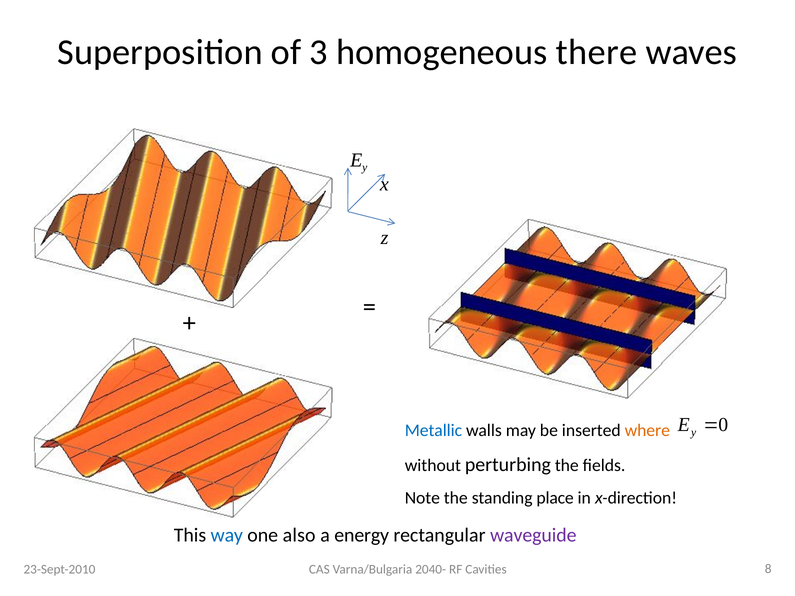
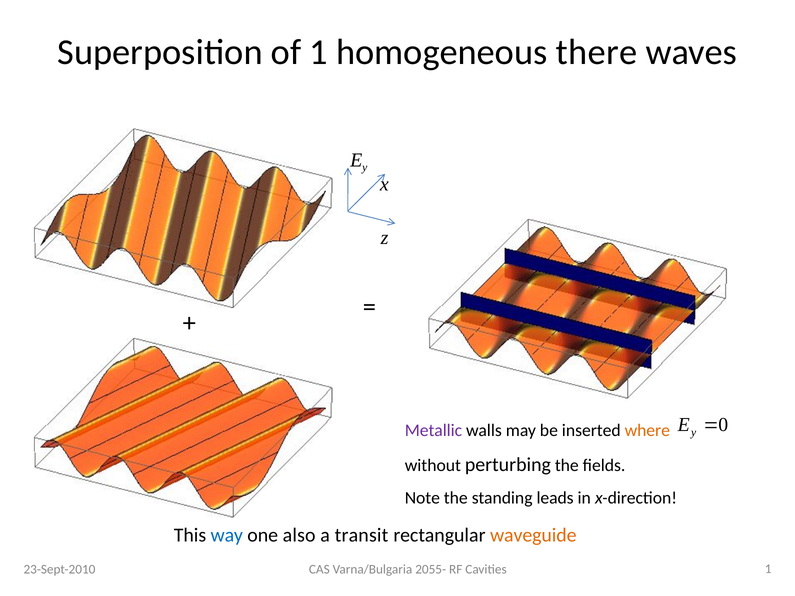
of 3: 3 -> 1 (319, 52)
Metallic colour: blue -> purple (433, 430)
place: place -> leads (555, 498)
energy: energy -> transit (362, 536)
waveguide colour: purple -> orange (533, 536)
2040-: 2040- -> 2055- (431, 569)
Cavities 8: 8 -> 1 (768, 569)
